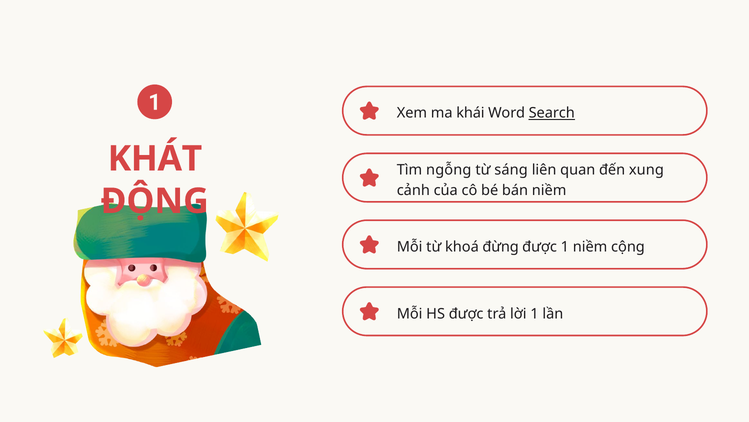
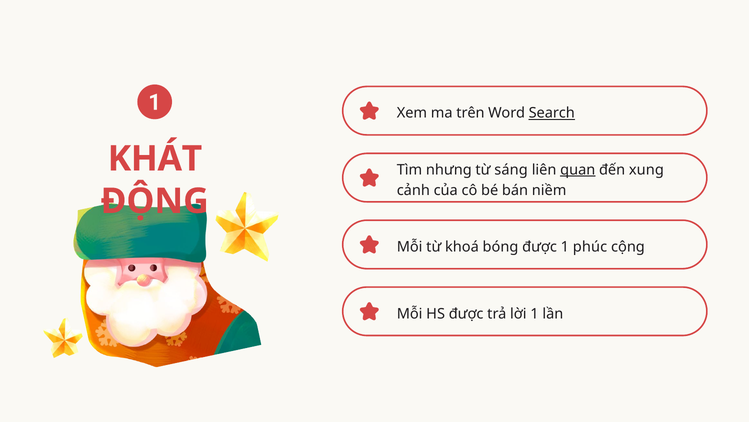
khái: khái -> trên (470, 113)
ngỗng: ngỗng -> nhưng (449, 170)
quan underline: none -> present (578, 170)
đừng: đừng -> bóng (500, 247)
1 niềm: niềm -> phúc (590, 247)
